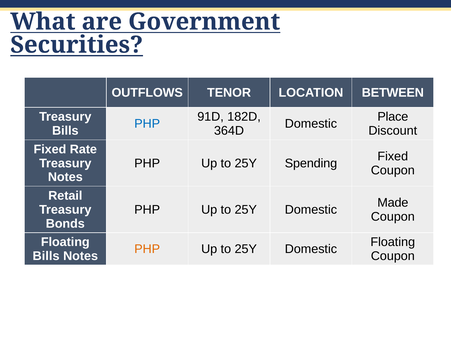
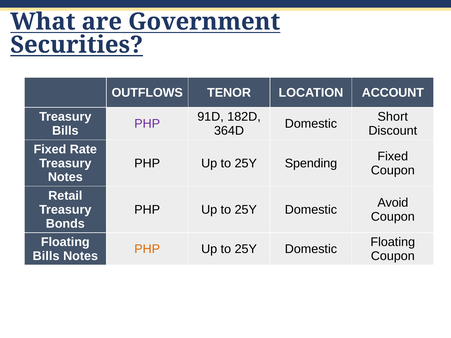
BETWEEN: BETWEEN -> ACCOUNT (393, 93)
Place: Place -> Short (393, 117)
PHP colour: blue -> purple (147, 124)
Made: Made -> Avoid (393, 203)
